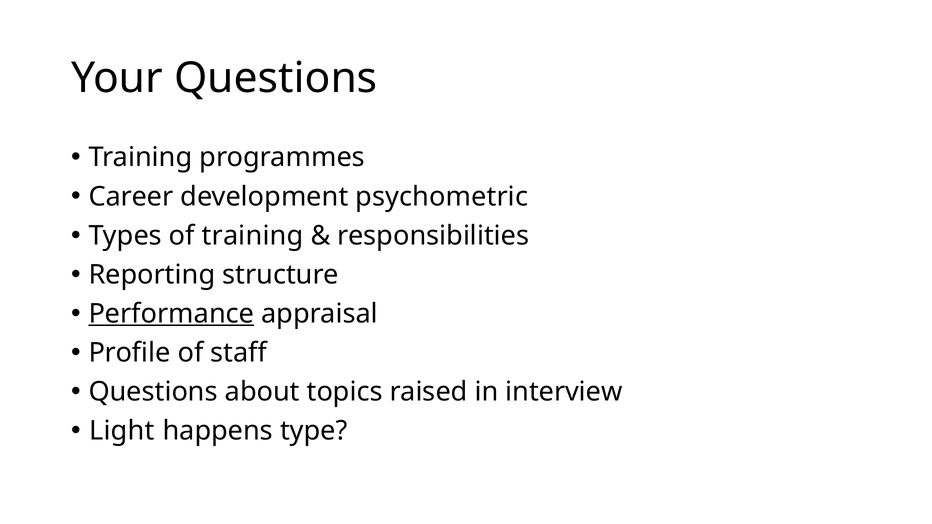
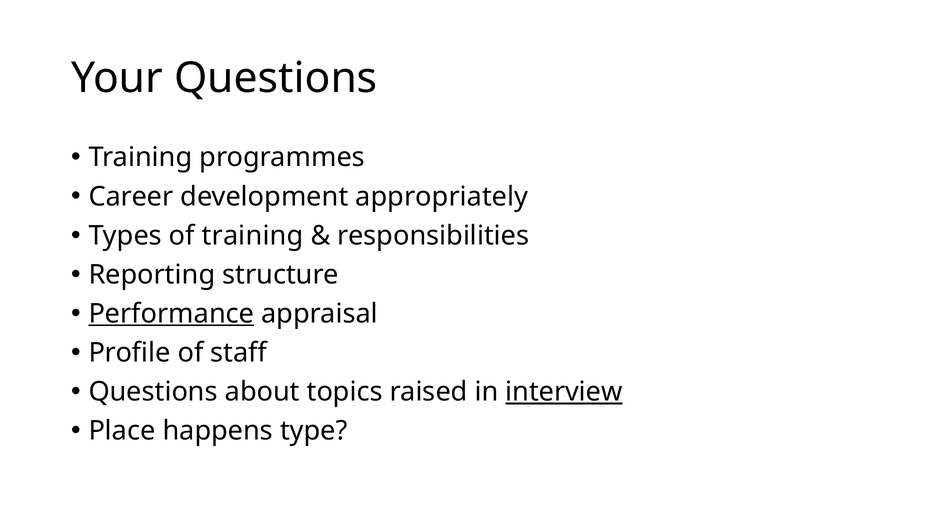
psychometric: psychometric -> appropriately (442, 197)
interview underline: none -> present (564, 392)
Light: Light -> Place (122, 431)
